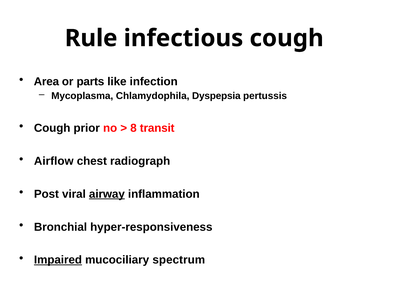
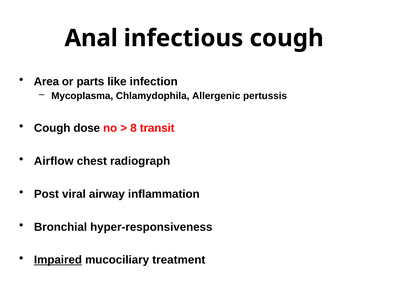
Rule: Rule -> Anal (91, 38)
Dyspepsia: Dyspepsia -> Allergenic (216, 96)
prior: prior -> dose (87, 128)
airway underline: present -> none (107, 194)
spectrum: spectrum -> treatment (179, 260)
